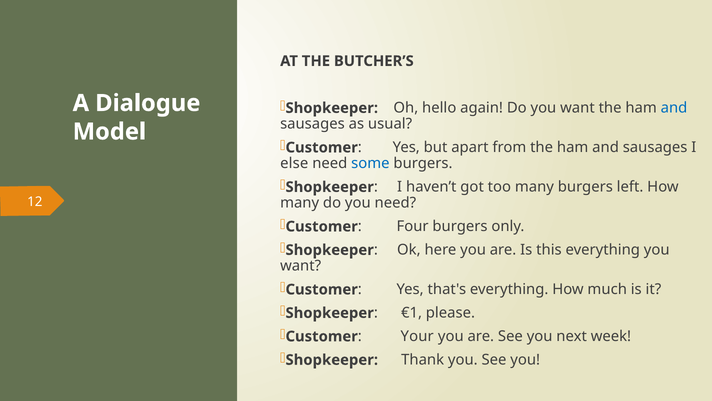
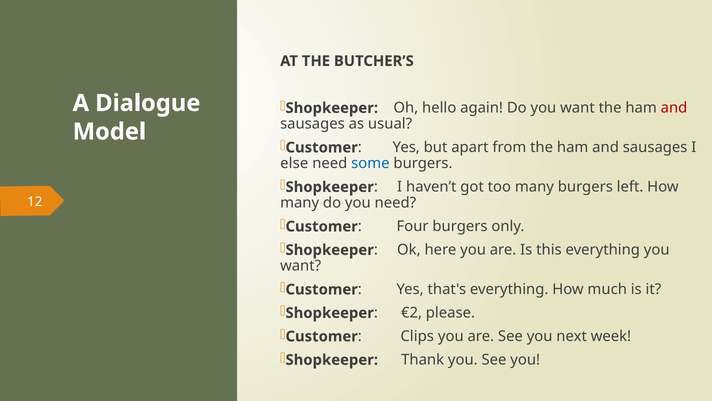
and colour: blue -> red (674, 108)
€1: €1 -> €2 (412, 313)
Your: Your -> Clips (417, 336)
